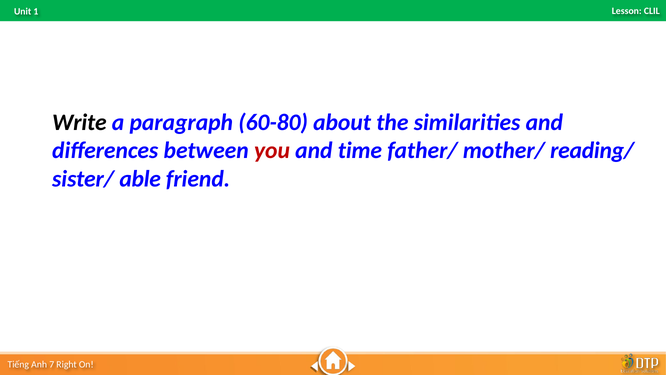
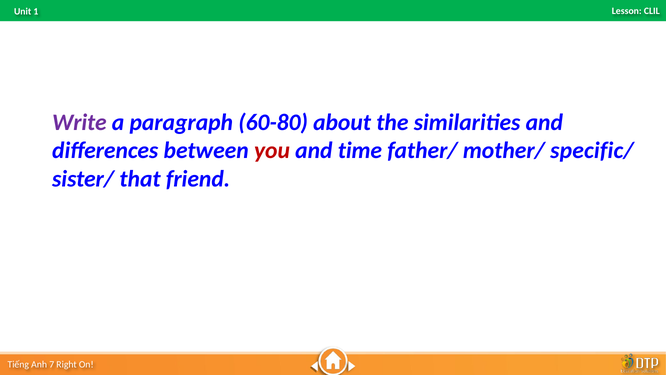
Write colour: black -> purple (79, 122)
reading/: reading/ -> specific/ (592, 150)
able: able -> that (140, 179)
